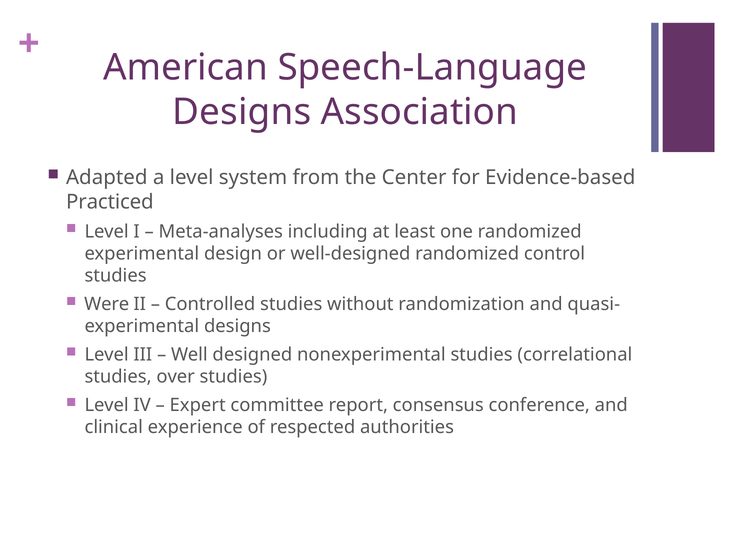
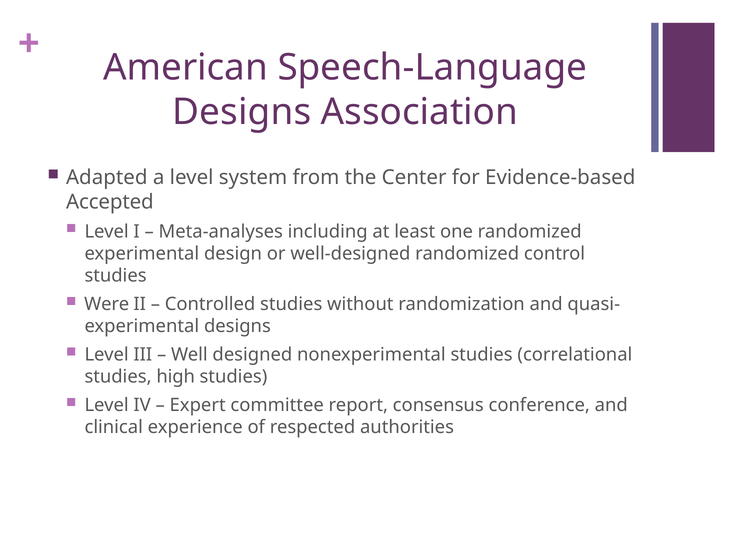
Practiced: Practiced -> Accepted (110, 202)
over: over -> high (176, 376)
